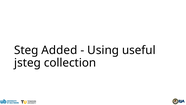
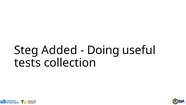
Using: Using -> Doing (103, 50)
jsteg: jsteg -> tests (27, 63)
